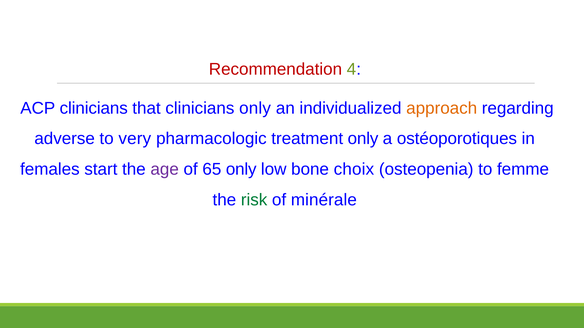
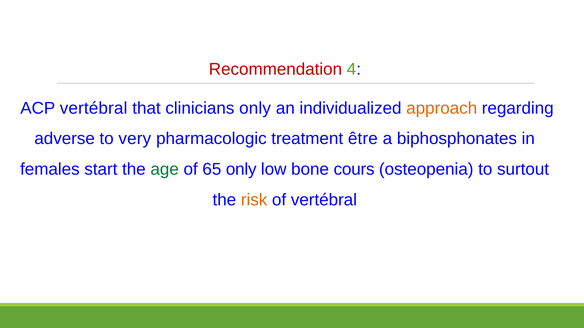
ACP clinicians: clinicians -> vertébral (94, 108)
treatment only: only -> être (363, 139)
ostéoporotiques: ostéoporotiques -> biphosphonates (457, 139)
age colour: purple -> green (165, 169)
choix: choix -> cours (354, 169)
femme: femme -> surtout (523, 169)
risk colour: green -> orange (254, 200)
of minérale: minérale -> vertébral (324, 200)
